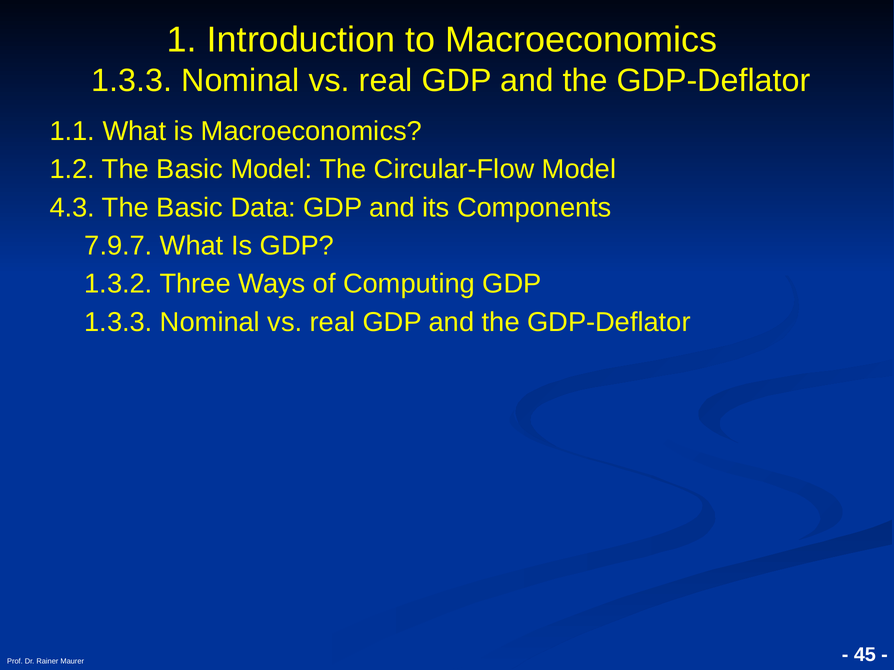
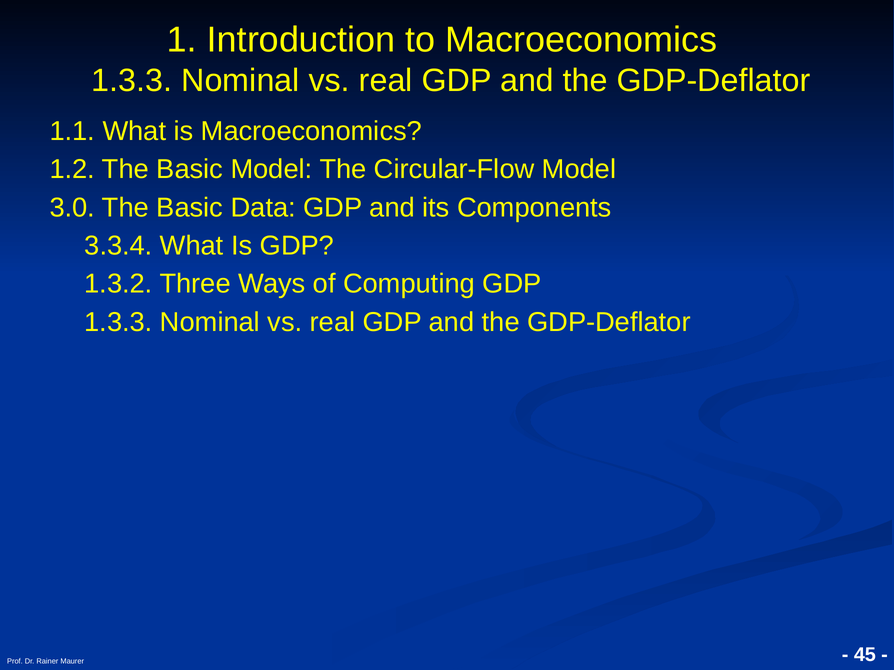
4.3: 4.3 -> 3.0 (72, 208)
7.9.7: 7.9.7 -> 3.3.4 (118, 246)
